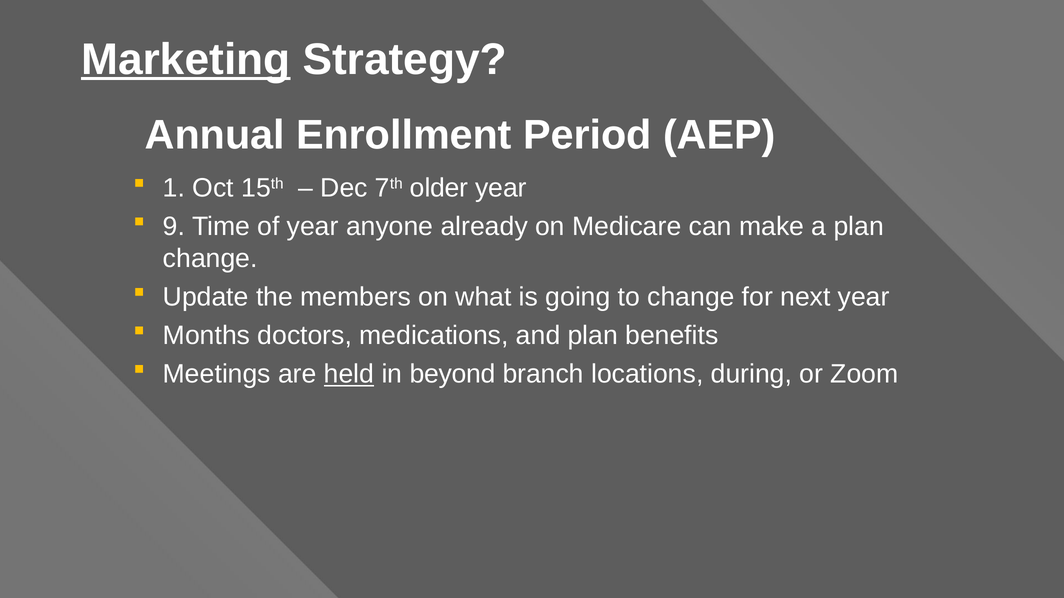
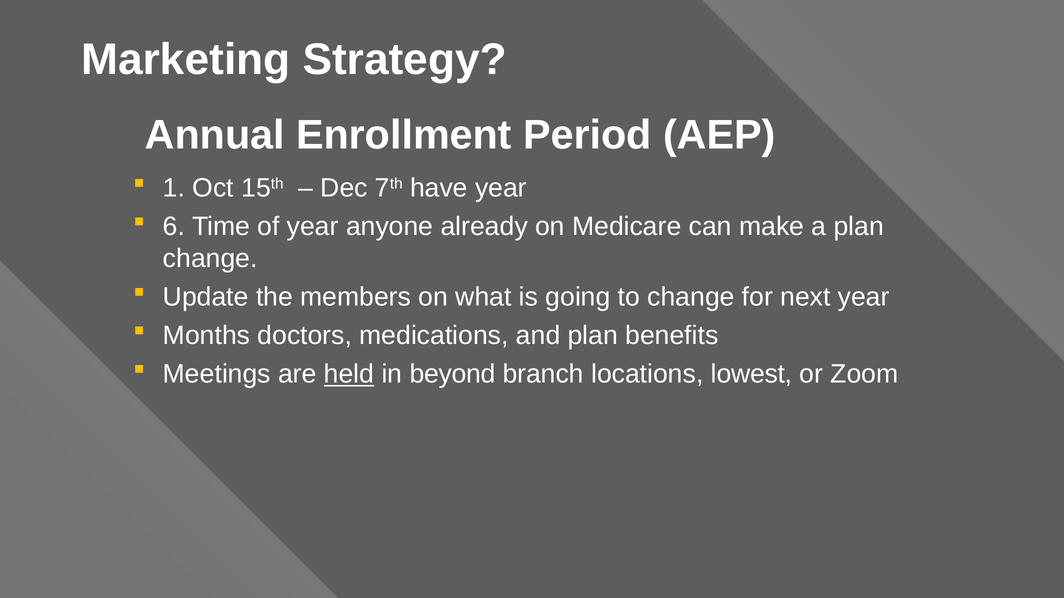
Marketing underline: present -> none (186, 60)
older: older -> have (439, 188)
9: 9 -> 6 (174, 227)
during: during -> lowest (752, 375)
